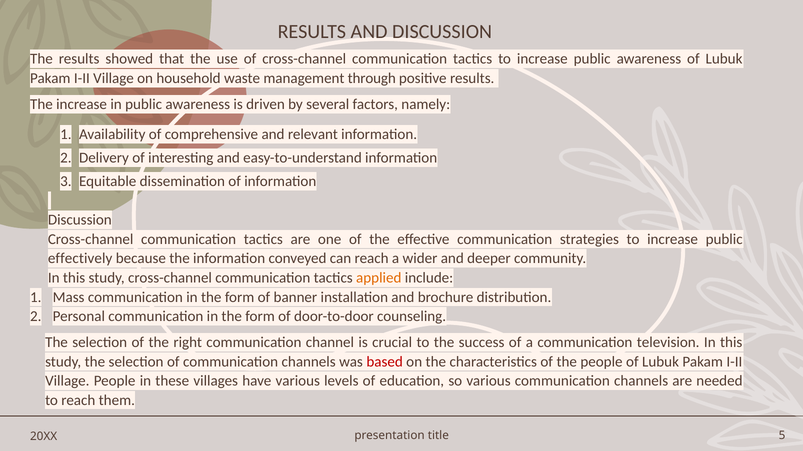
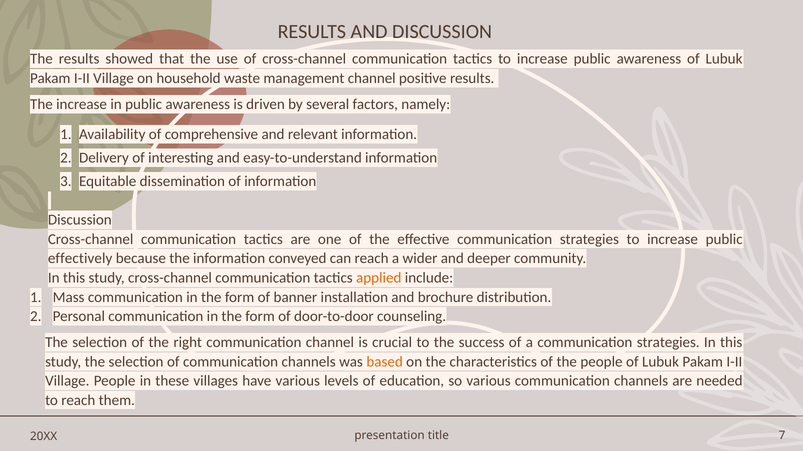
management through: through -> channel (372, 78)
a communication television: television -> strategies (668, 343)
based colour: red -> orange (385, 362)
5: 5 -> 7 (782, 436)
